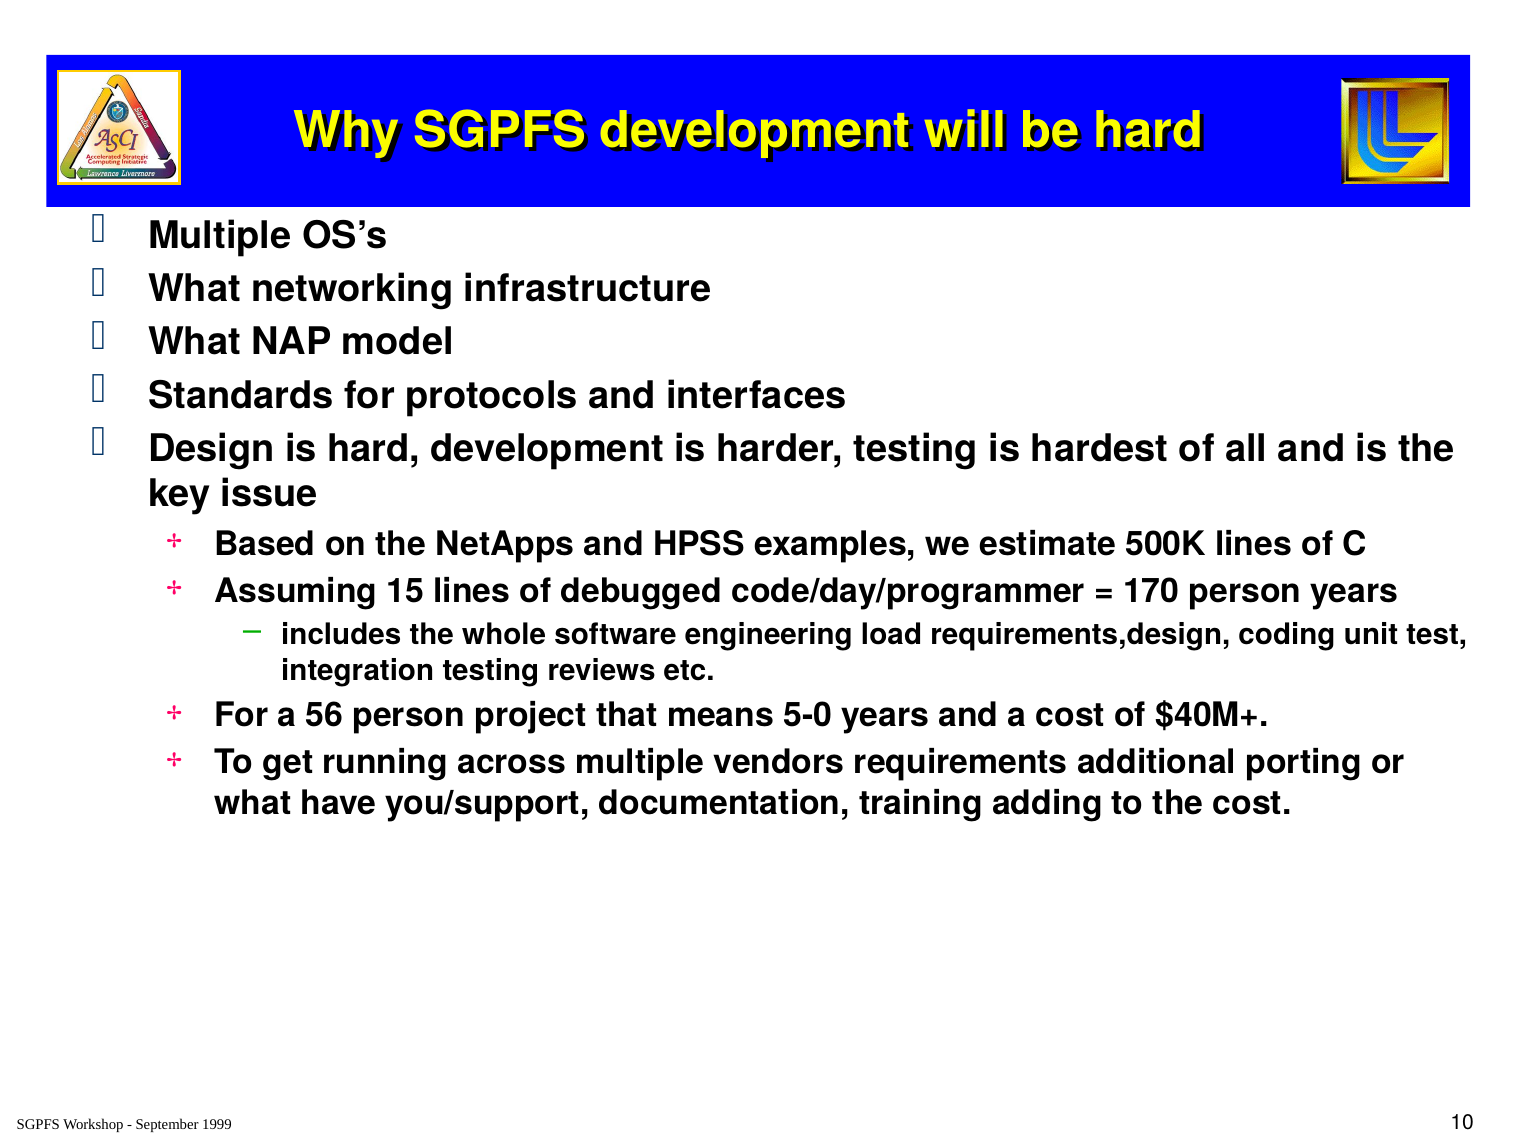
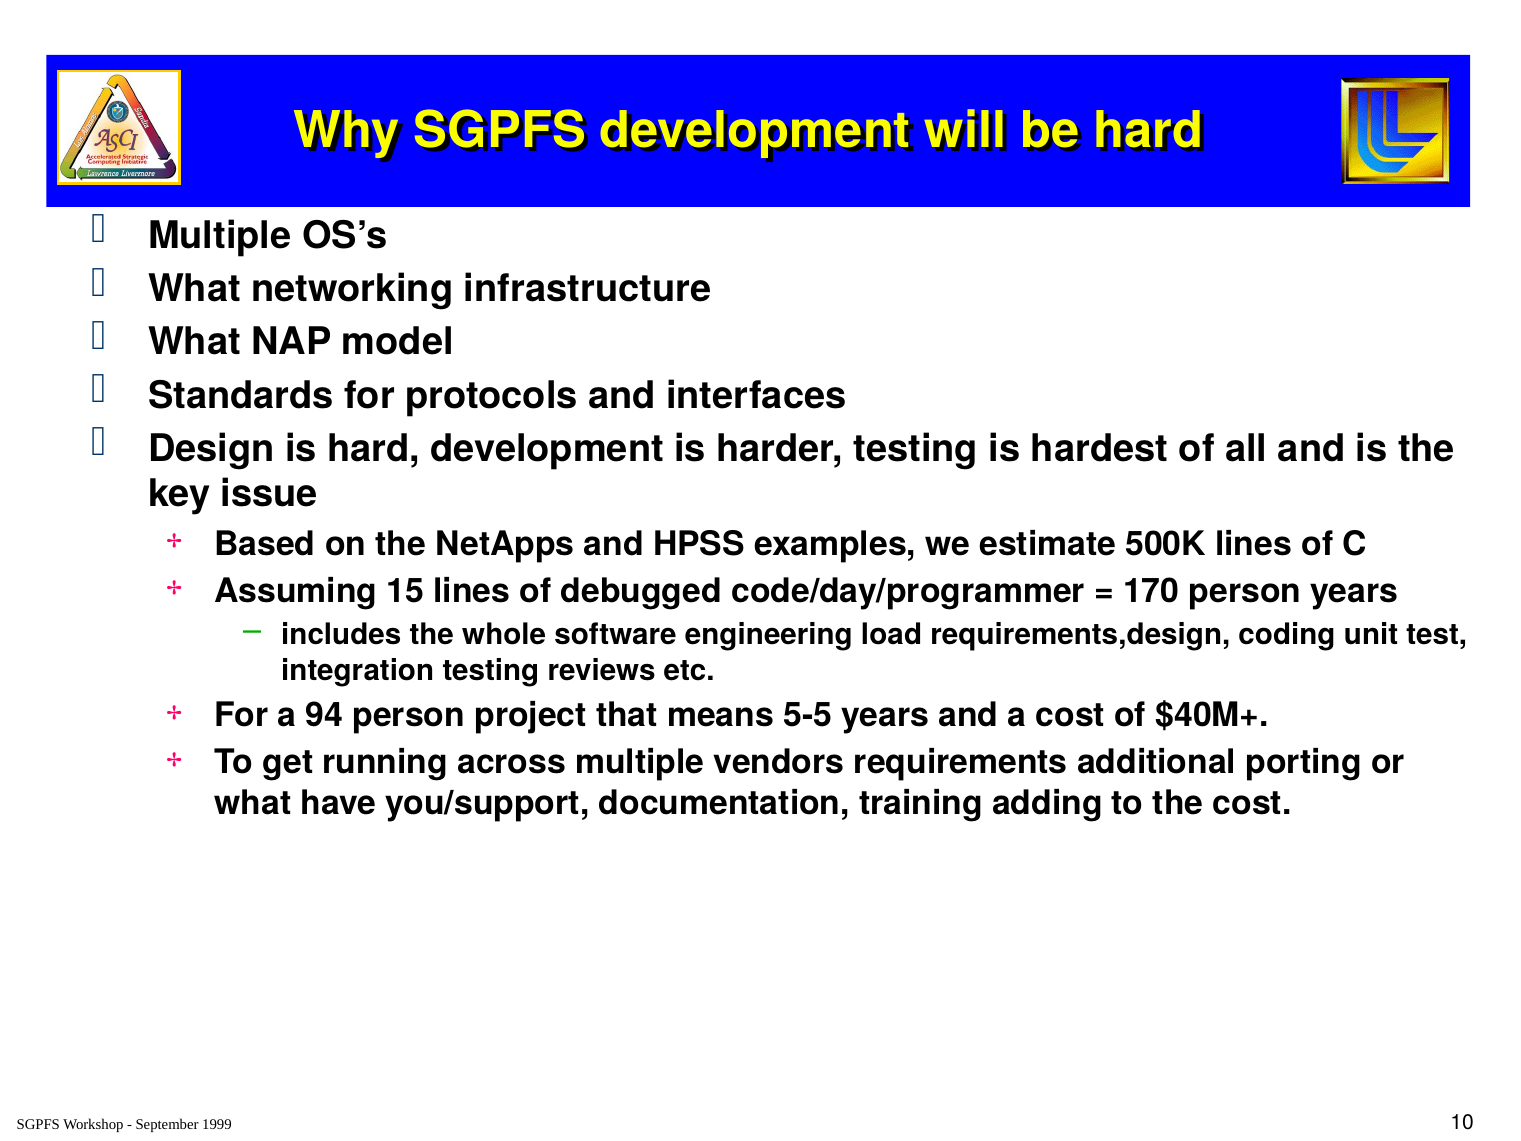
56: 56 -> 94 (325, 715)
5-0: 5-0 -> 5-5 (808, 715)
